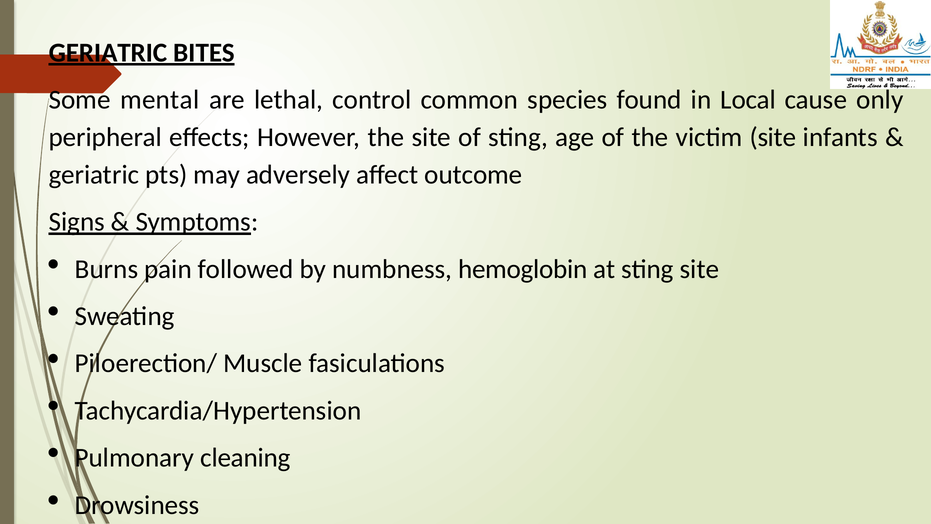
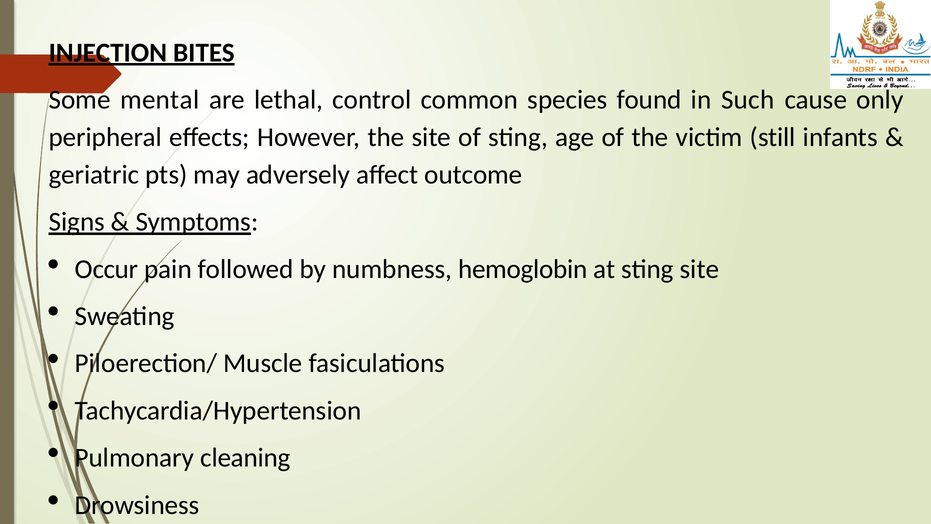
GERIATRIC: GERIATRIC -> INJECTION (108, 53)
Local: Local -> Such (748, 100)
victim site: site -> still (773, 137)
Burns: Burns -> Occur (107, 269)
